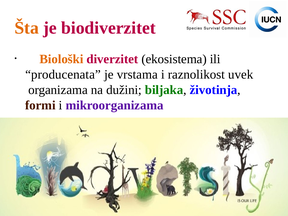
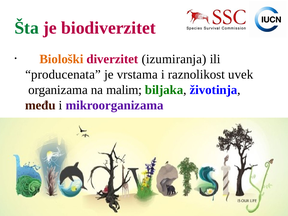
Šta colour: orange -> green (27, 28)
ekosistema: ekosistema -> izumiranja (174, 59)
dužini: dužini -> malim (124, 90)
formi: formi -> među (40, 105)
